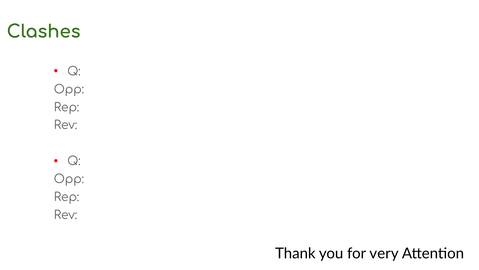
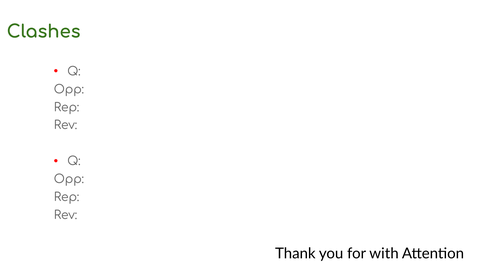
very: very -> with (384, 253)
